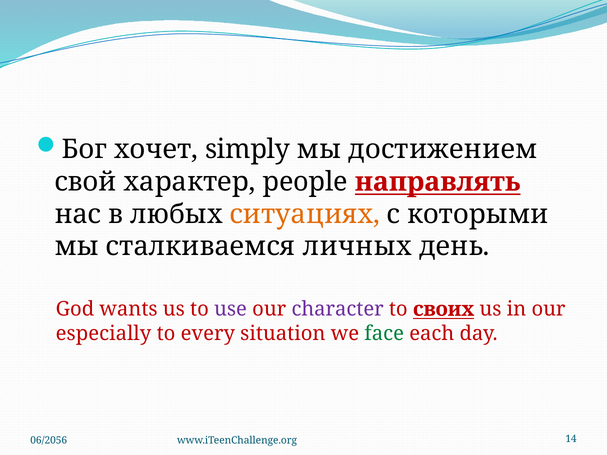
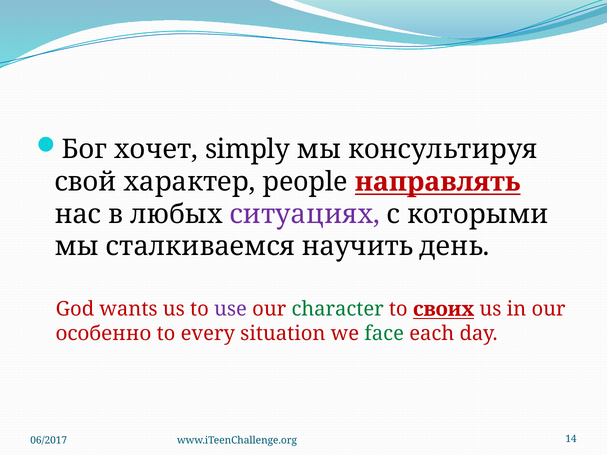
достижением: достижением -> консультируя (443, 150)
ситуациях colour: orange -> purple (305, 214)
личных: личных -> научить (357, 247)
character colour: purple -> green (338, 309)
especially: especially -> особенно (103, 334)
06/2056: 06/2056 -> 06/2017 (49, 441)
